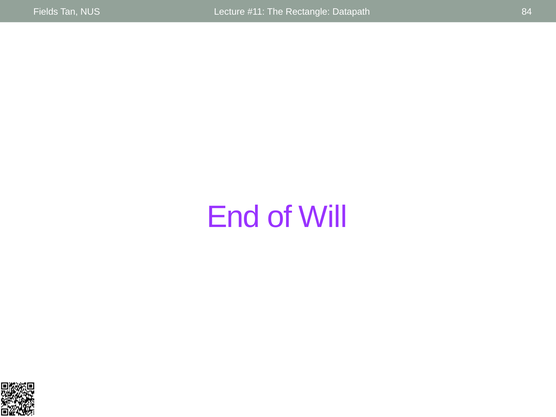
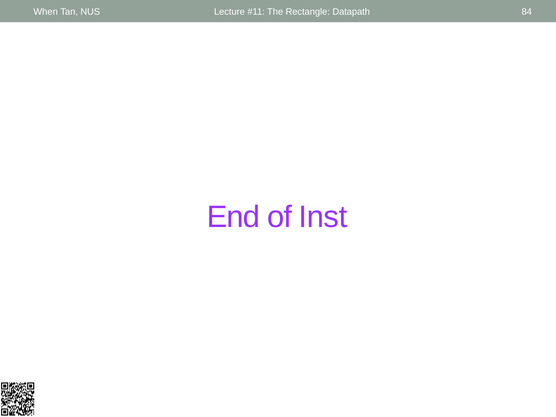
Fields: Fields -> When (46, 12)
Will: Will -> Inst (323, 217)
